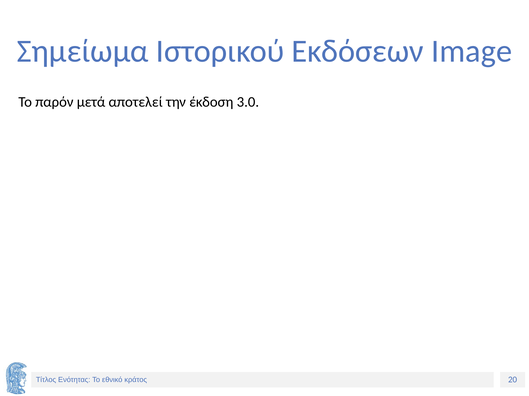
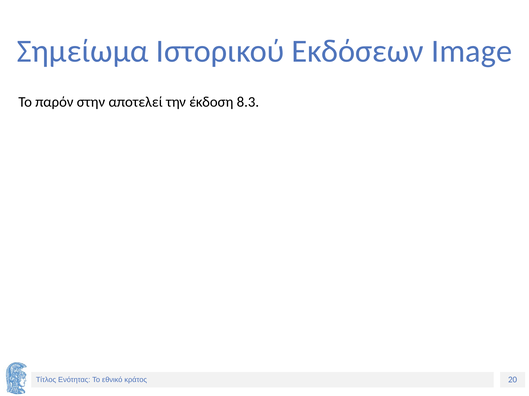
μετά: μετά -> στην (91, 102)
3.0: 3.0 -> 8.3 (248, 102)
